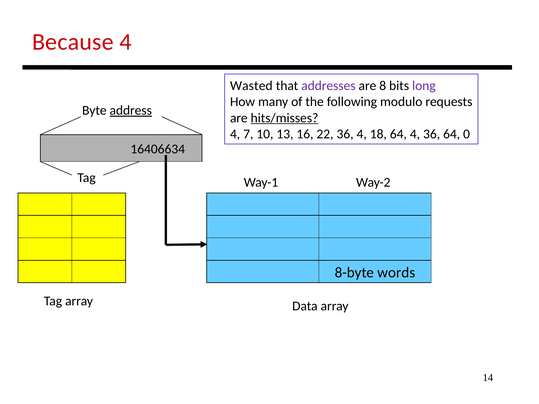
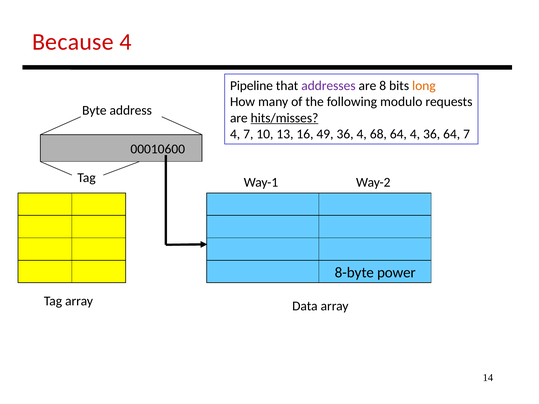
Wasted: Wasted -> Pipeline (251, 86)
long colour: purple -> orange (424, 86)
address underline: present -> none (131, 110)
22: 22 -> 49 (325, 134)
18: 18 -> 68 (378, 134)
64 0: 0 -> 7 (467, 134)
16406634: 16406634 -> 00010600 (158, 149)
words: words -> power (396, 273)
